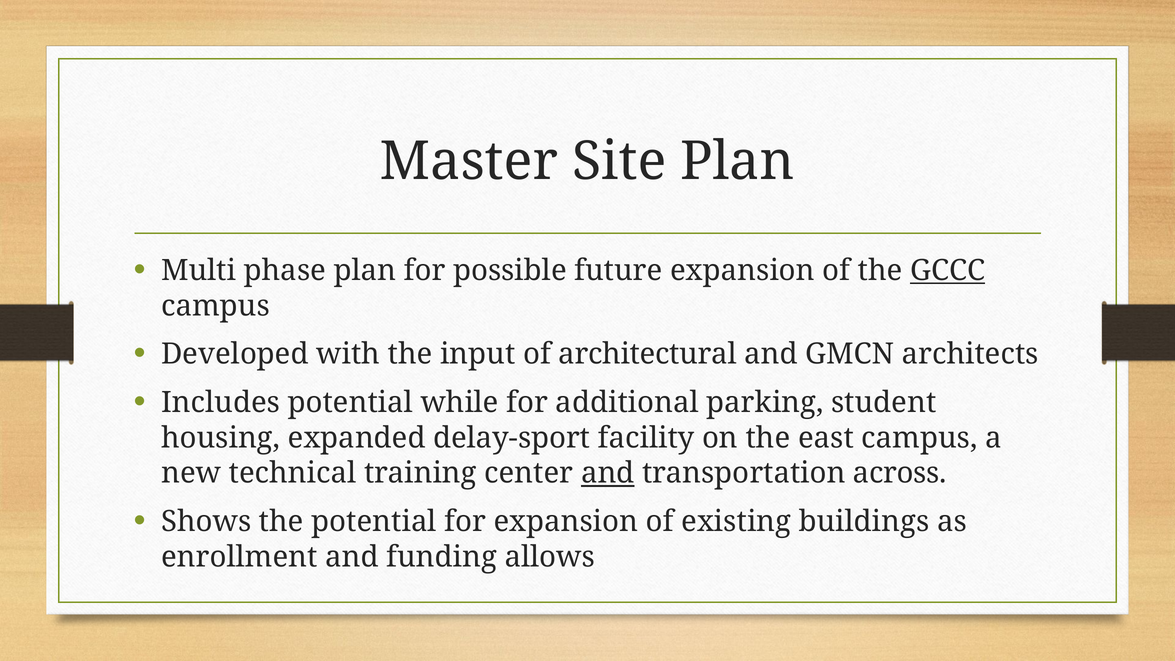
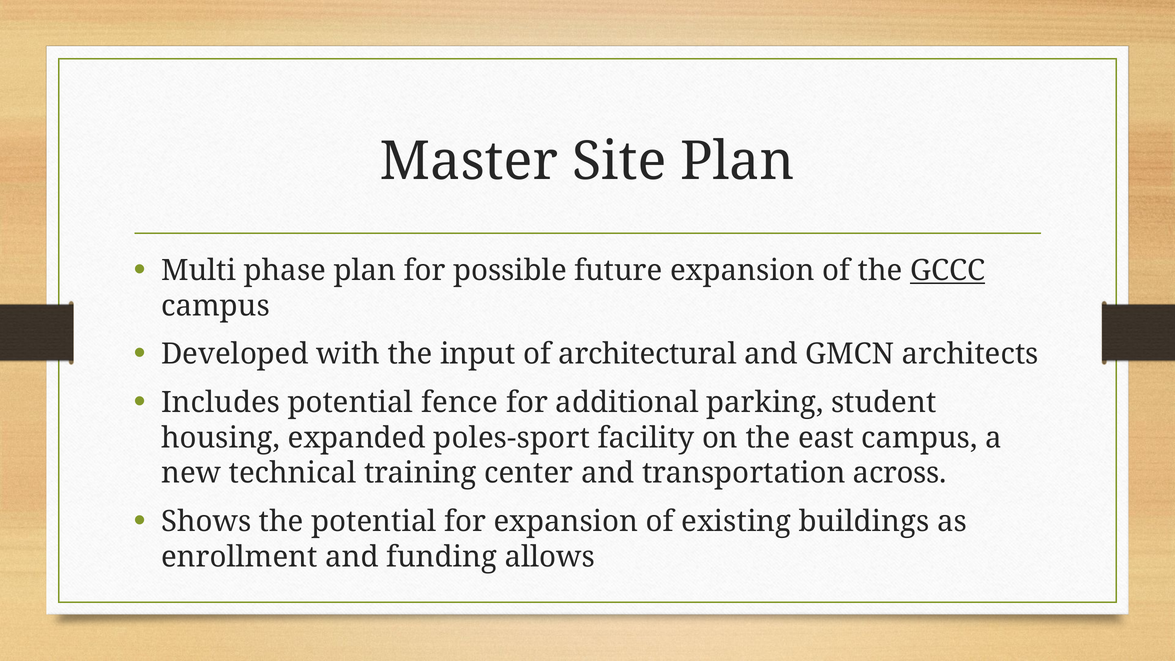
while: while -> fence (460, 403)
delay-sport: delay-sport -> poles-sport (512, 438)
and underline: present -> none (608, 473)
